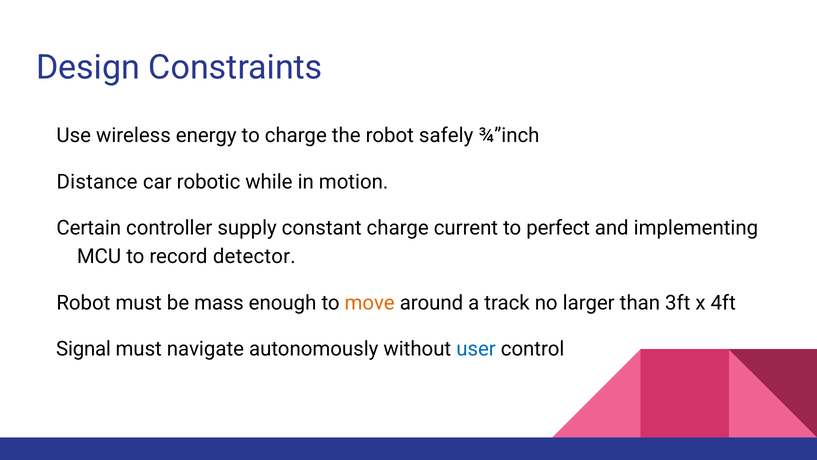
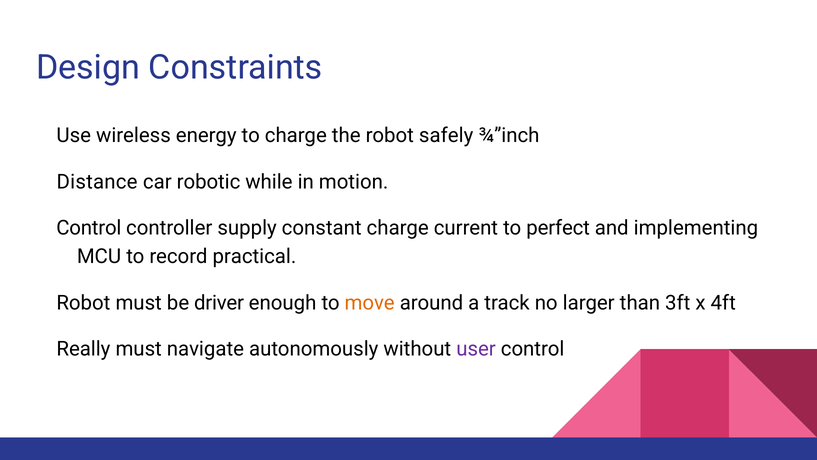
Certain: Certain -> Control (89, 228)
detector: detector -> practical (254, 256)
mass: mass -> driver (219, 303)
Signal: Signal -> Really (83, 349)
user colour: blue -> purple (476, 349)
